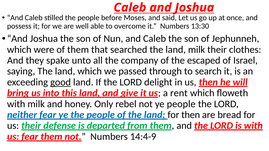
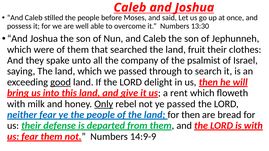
land milk: milk -> fruit (197, 50)
escaped: escaped -> psalmist (204, 61)
Only underline: none -> present (104, 104)
ye people: people -> passed (181, 104)
14:4-9: 14:4-9 -> 14:9-9 (143, 137)
